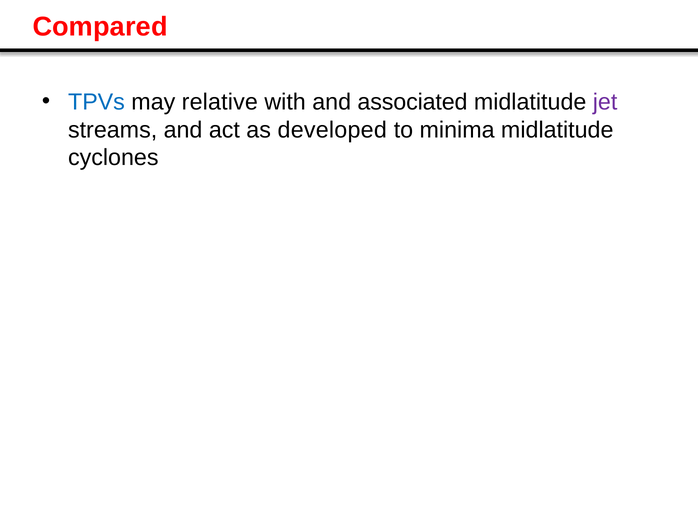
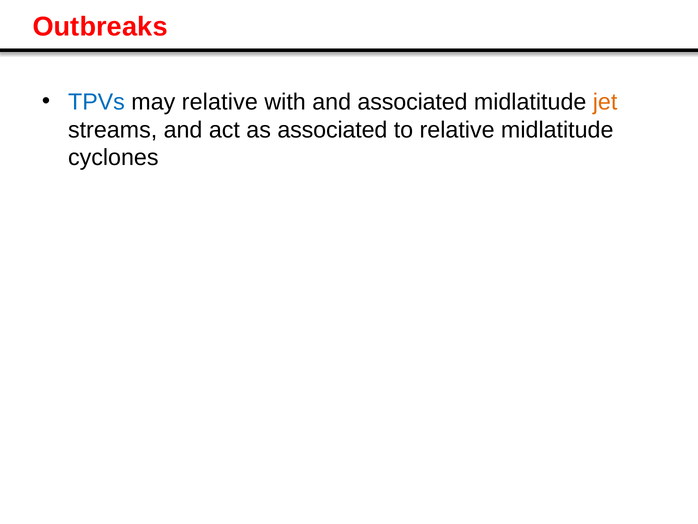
Compared: Compared -> Outbreaks (100, 27)
jet colour: purple -> orange (605, 102)
as developed: developed -> associated (332, 130)
to minima: minima -> relative (457, 130)
